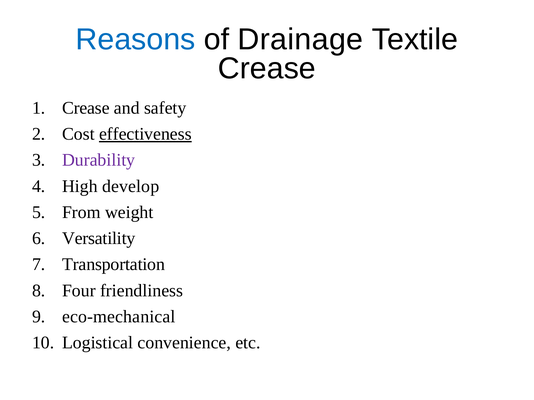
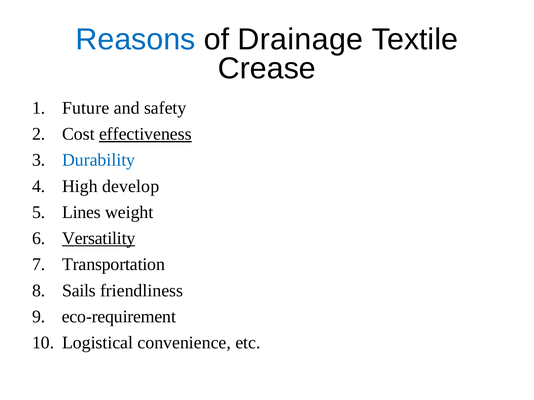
Crease: Crease -> Future (86, 108)
Durability colour: purple -> blue (99, 160)
From: From -> Lines (81, 212)
Versatility underline: none -> present (99, 239)
Four: Four -> Sails (79, 291)
eco-mechanical: eco-mechanical -> eco-requirement (119, 317)
